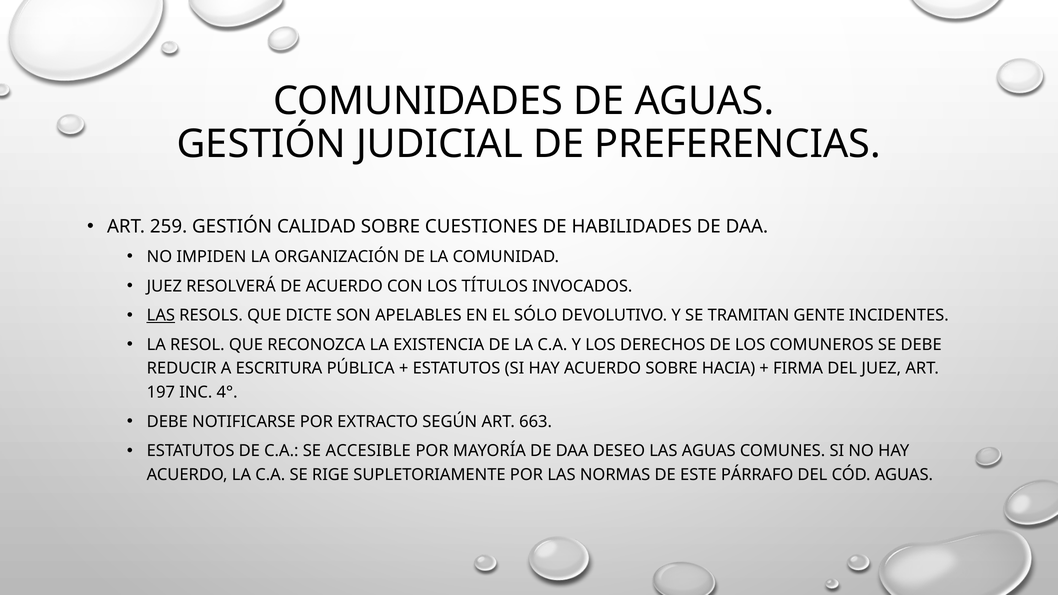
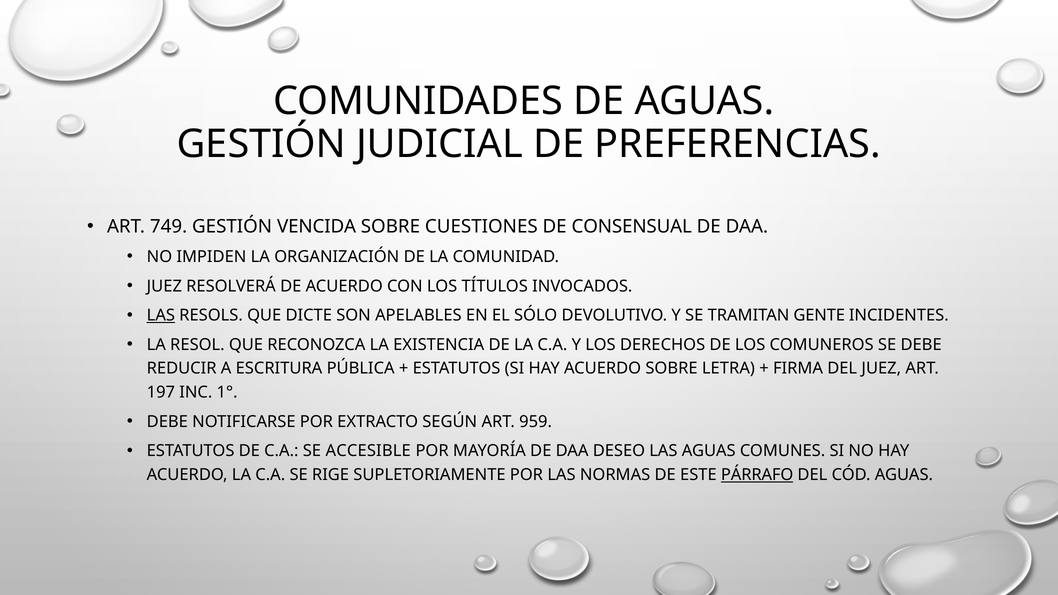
259: 259 -> 749 (169, 226)
CALIDAD: CALIDAD -> VENCIDA (317, 226)
HABILIDADES: HABILIDADES -> CONSENSUAL (632, 226)
HACIA: HACIA -> LETRA (728, 369)
4°: 4° -> 1° (227, 392)
663: 663 -> 959 (536, 422)
PÁRRAFO underline: none -> present (757, 475)
